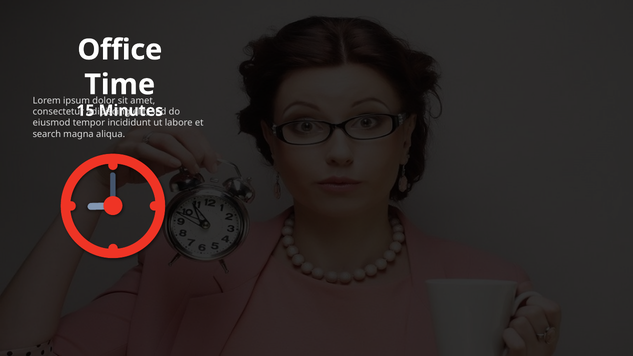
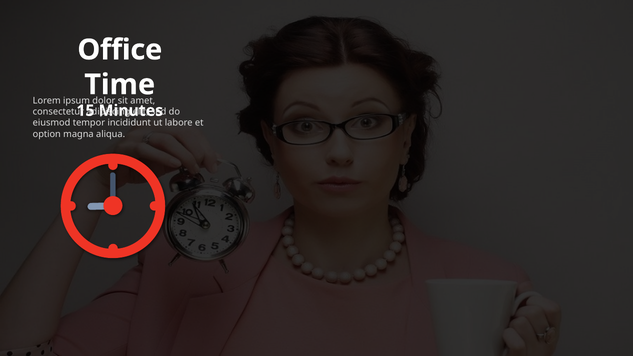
search: search -> option (47, 134)
